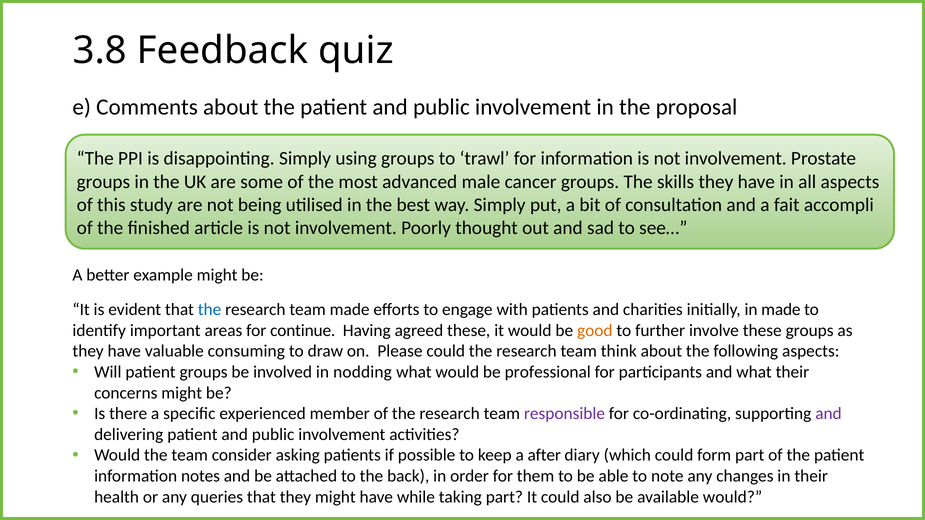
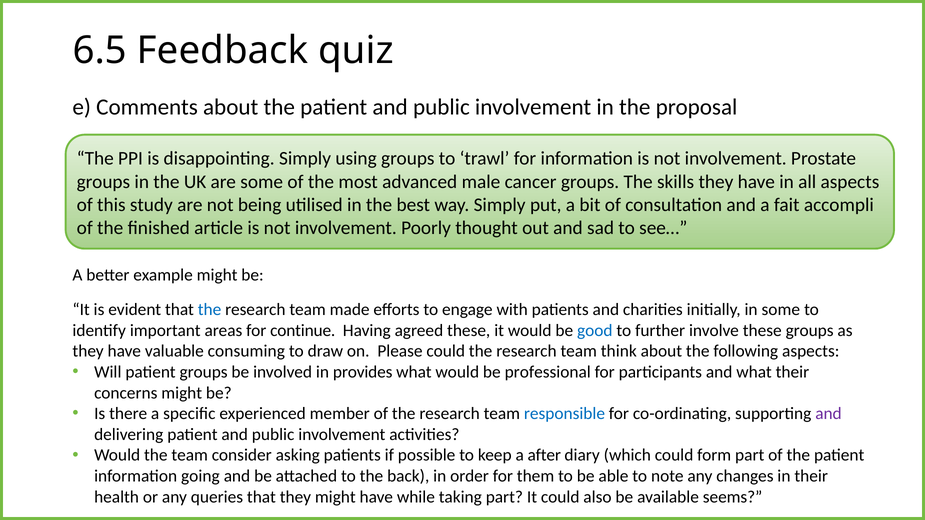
3.8: 3.8 -> 6.5 (100, 50)
in made: made -> some (781, 310)
good colour: orange -> blue (595, 331)
nodding: nodding -> provides (363, 372)
responsible colour: purple -> blue (564, 414)
notes: notes -> going (200, 476)
available would: would -> seems (733, 497)
